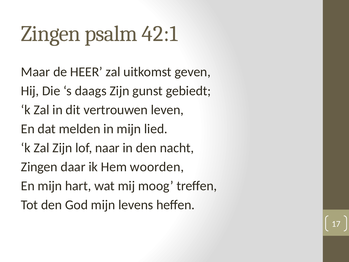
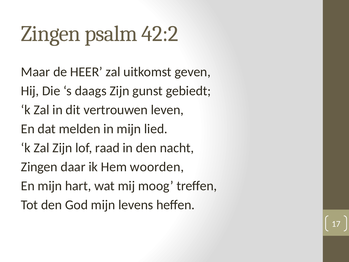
42:1: 42:1 -> 42:2 (160, 34)
naar: naar -> raad (107, 148)
